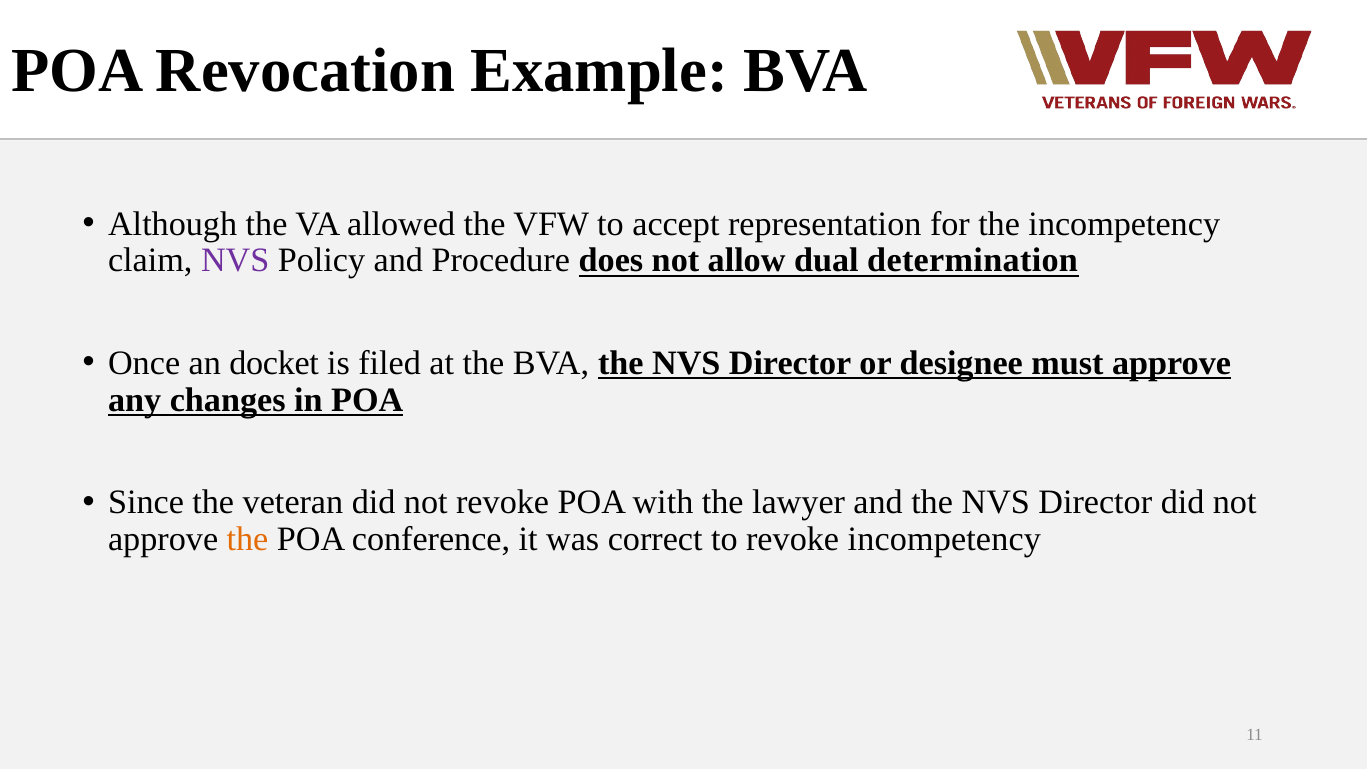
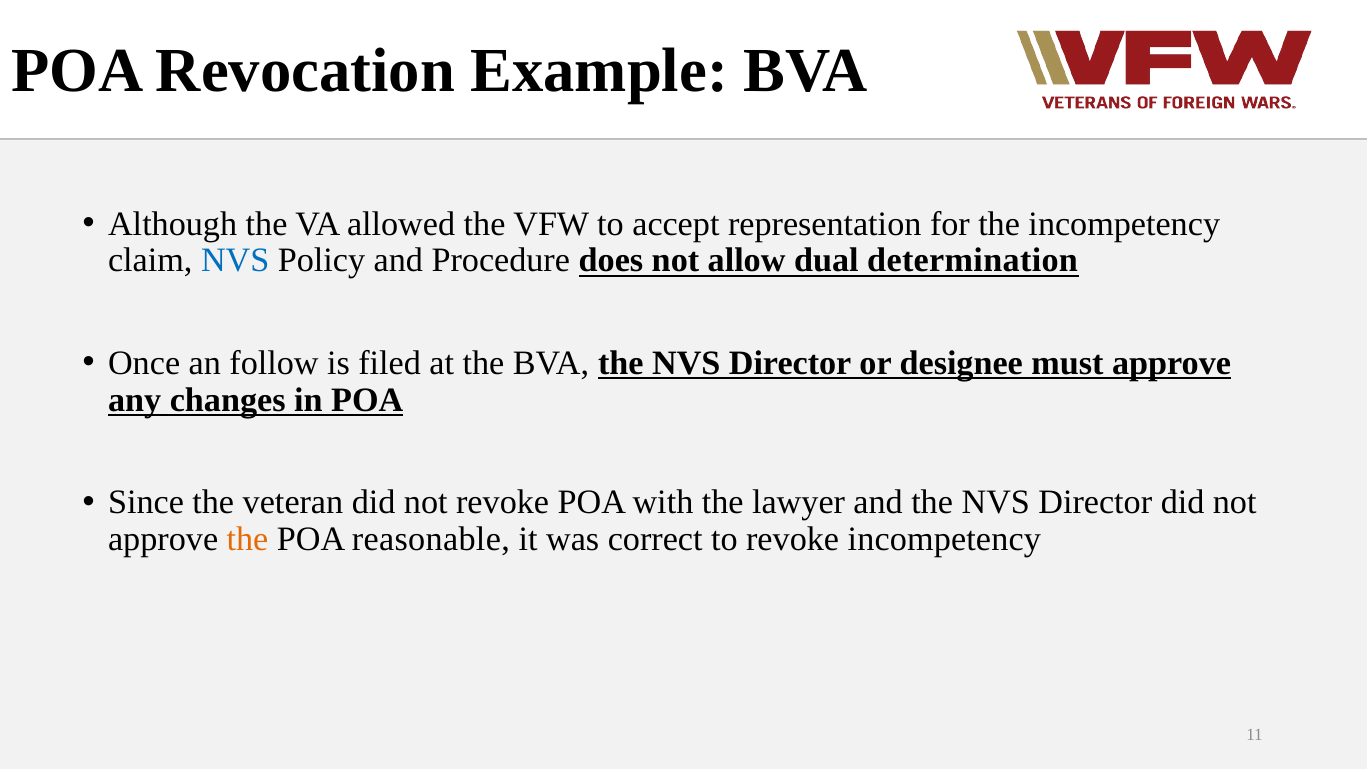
NVS colour: purple -> blue (235, 261)
docket: docket -> follow (274, 363)
conference: conference -> reasonable (431, 539)
